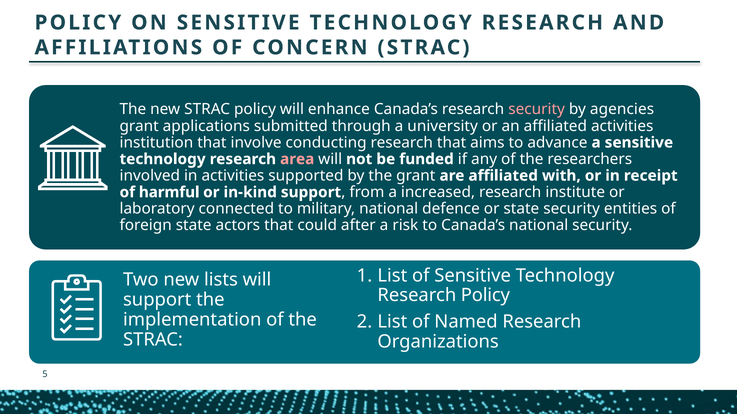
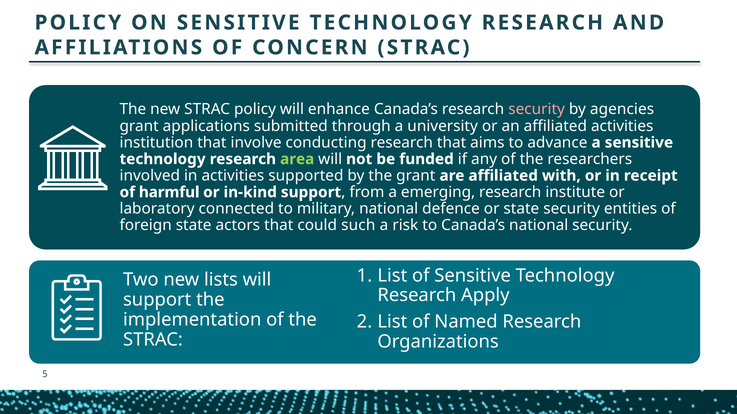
area colour: pink -> light green (297, 159)
increased: increased -> emerging (438, 192)
after: after -> such (358, 226)
Research Policy: Policy -> Apply (485, 296)
